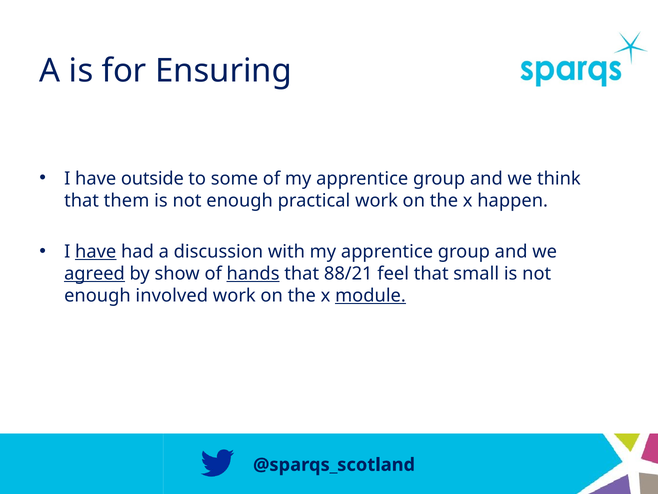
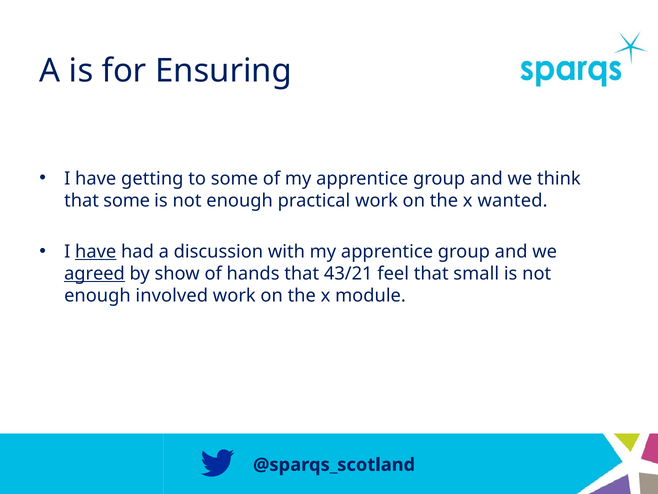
outside: outside -> getting (152, 178)
that them: them -> some (127, 200)
happen: happen -> wanted (513, 200)
hands underline: present -> none (253, 273)
88/21: 88/21 -> 43/21 (348, 273)
module underline: present -> none (370, 295)
